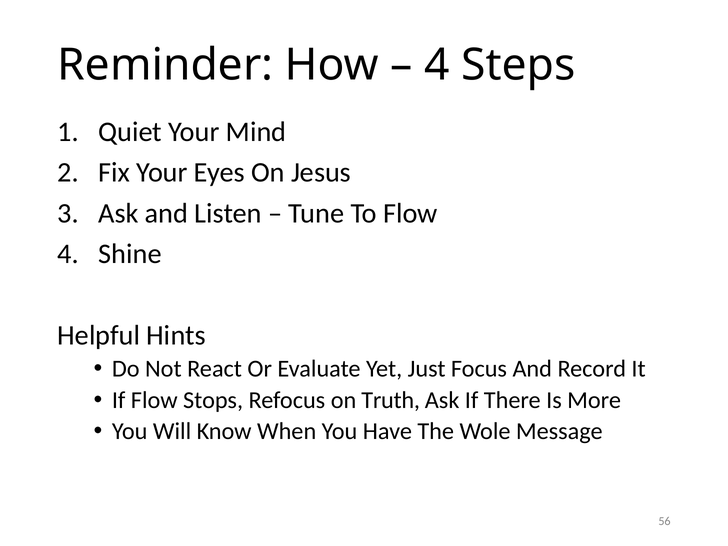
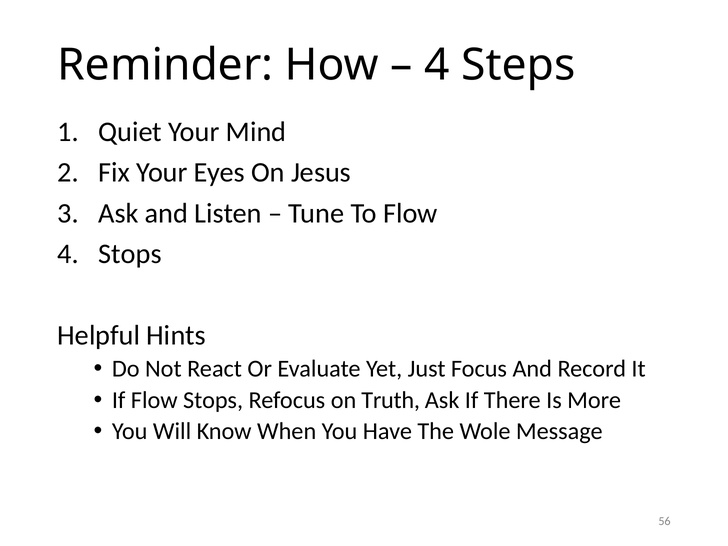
4 Shine: Shine -> Stops (130, 254)
